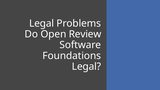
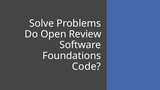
Legal: Legal -> Solve (42, 23)
Legal: Legal -> Code (86, 67)
